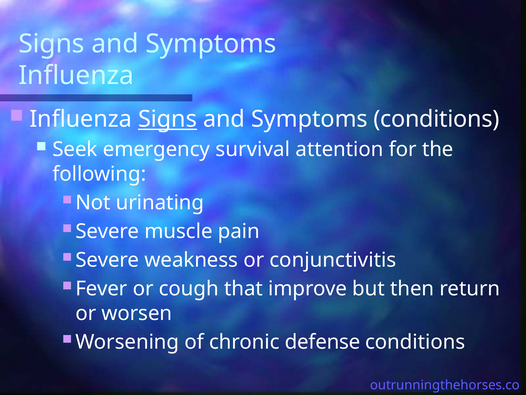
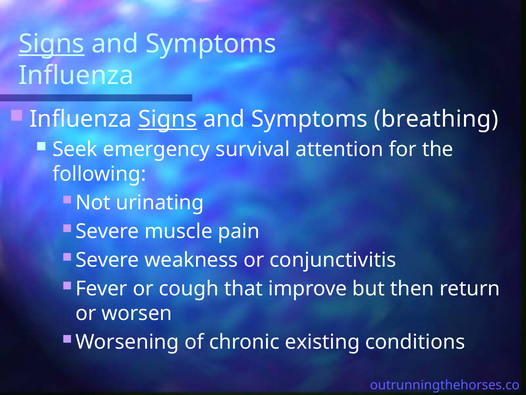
Signs underline: none -> present (52, 44)
Symptoms conditions: conditions -> breathing (436, 119)
defense: defense -> existing (322, 342)
